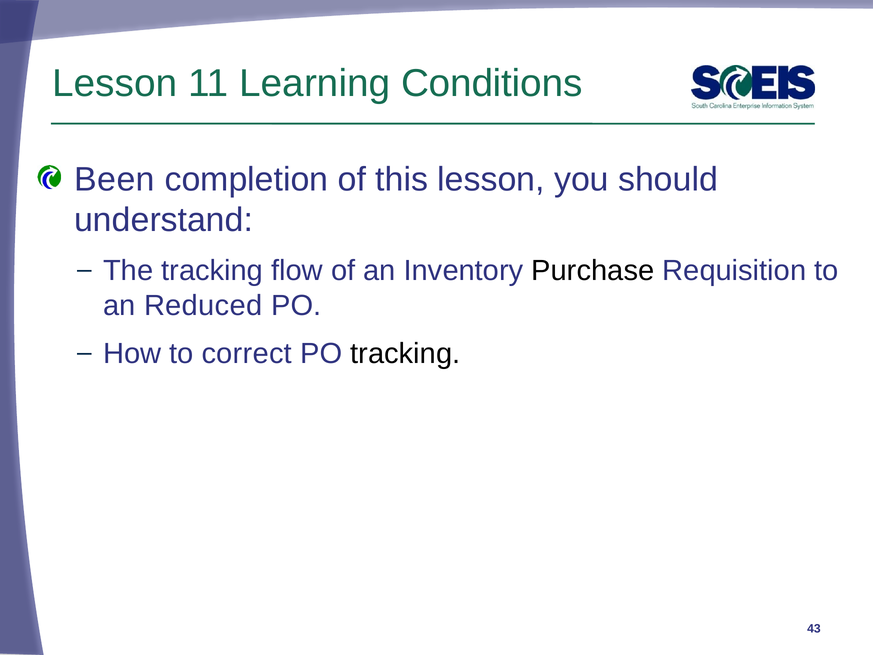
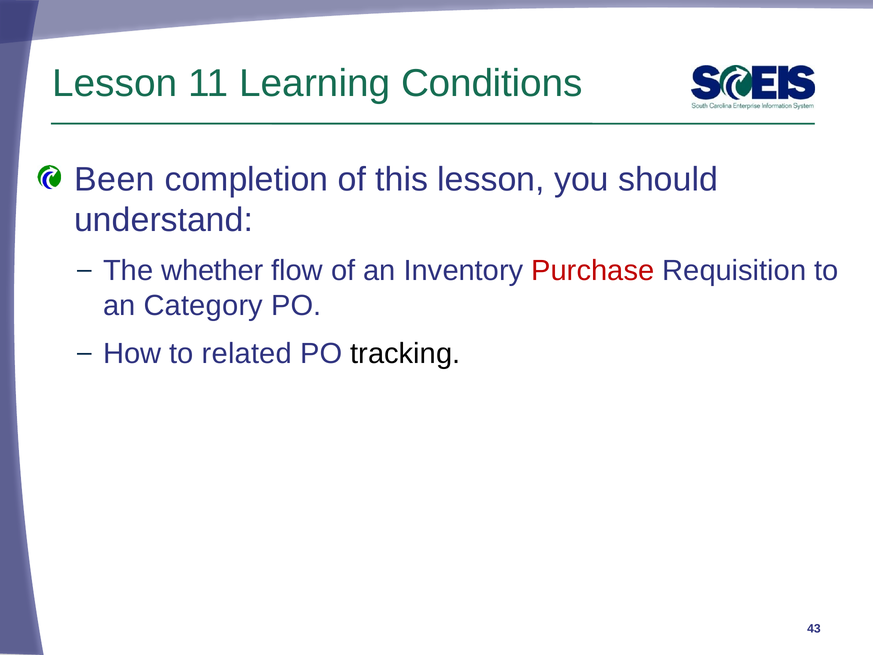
The tracking: tracking -> whether (212, 271)
Purchase colour: black -> red (593, 271)
Reduced: Reduced -> Category (203, 306)
correct: correct -> related (247, 354)
